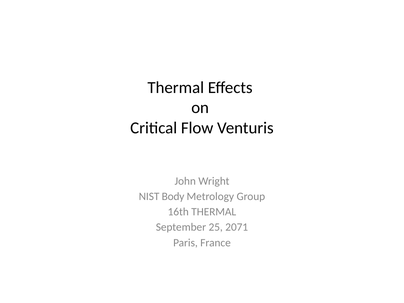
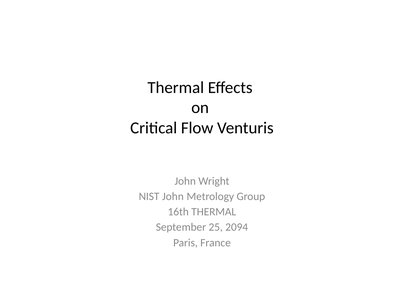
NIST Body: Body -> John (173, 197)
2071: 2071 -> 2094 (237, 227)
